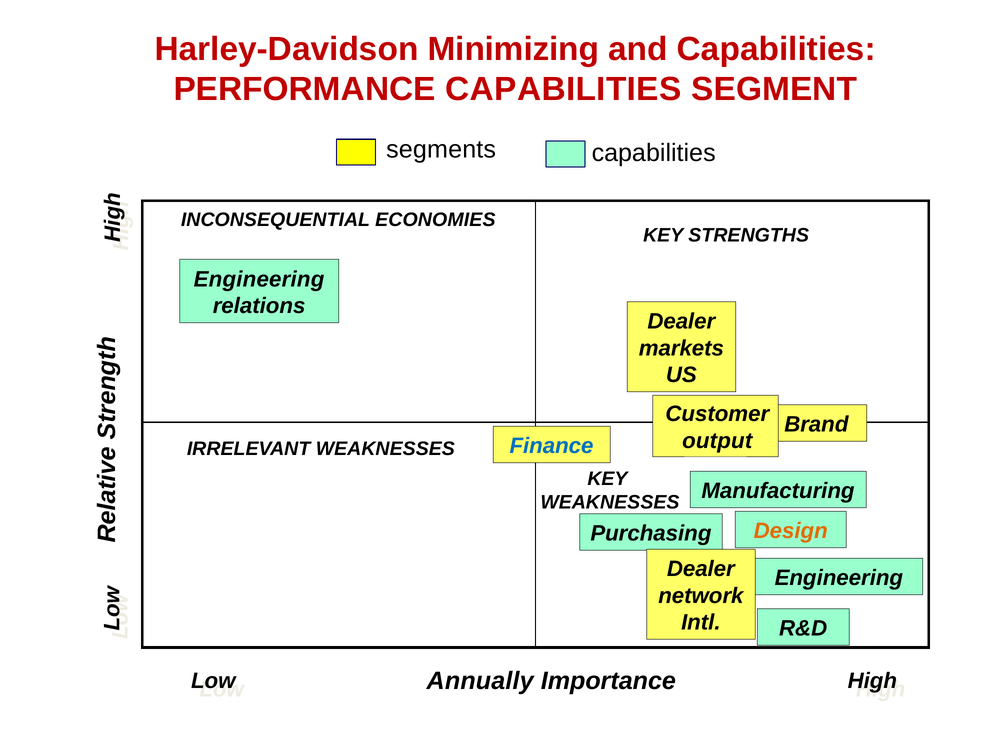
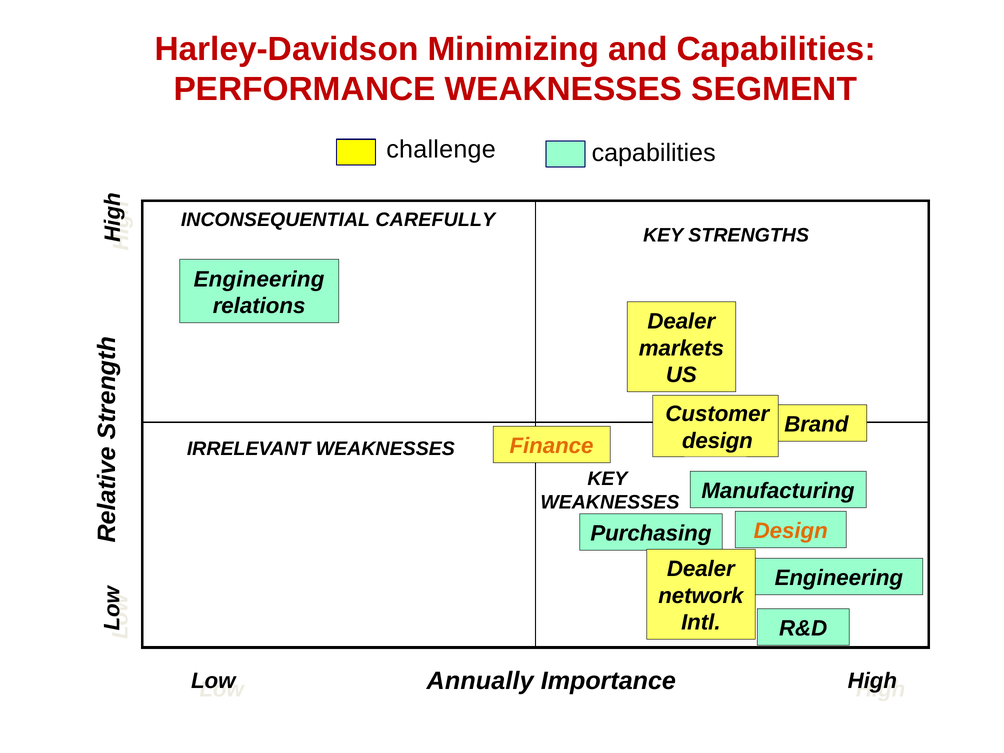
PERFORMANCE CAPABILITIES: CAPABILITIES -> WEAKNESSES (564, 89)
segments: segments -> challenge (441, 150)
ECONOMIES: ECONOMIES -> CAREFULLY (435, 220)
output: output -> design (717, 441)
Finance colour: blue -> orange (552, 446)
